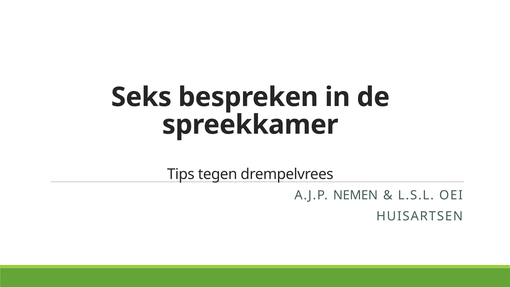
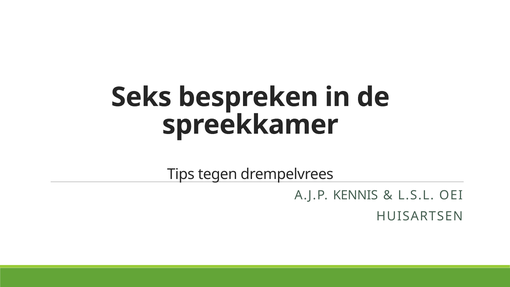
NEMEN: NEMEN -> KENNIS (355, 195)
